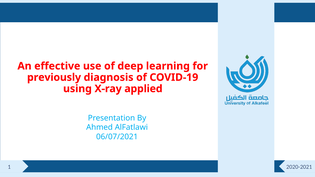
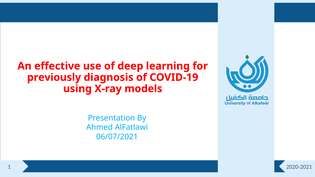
applied: applied -> models (143, 89)
